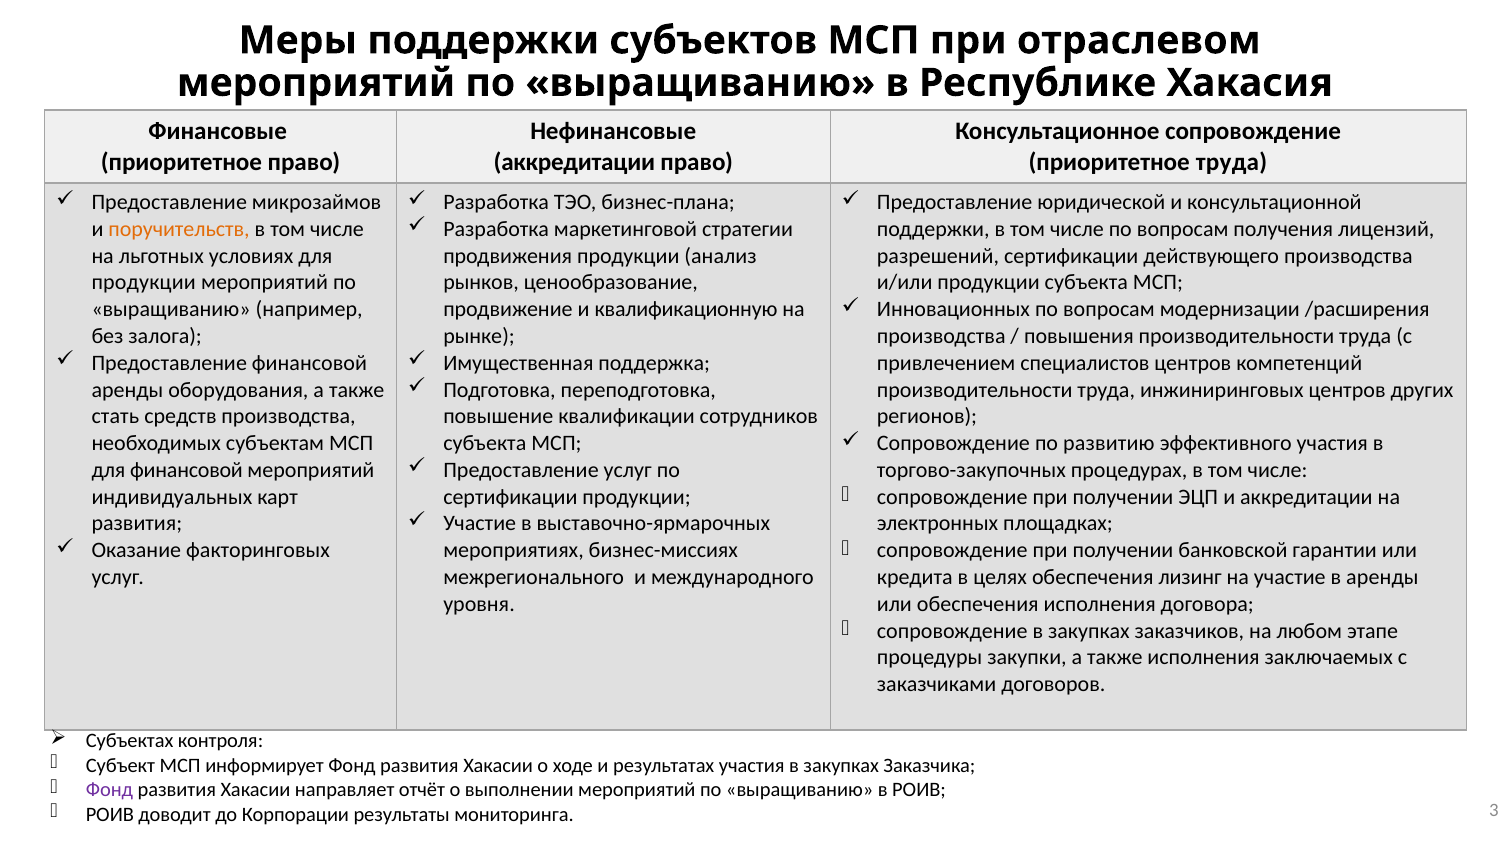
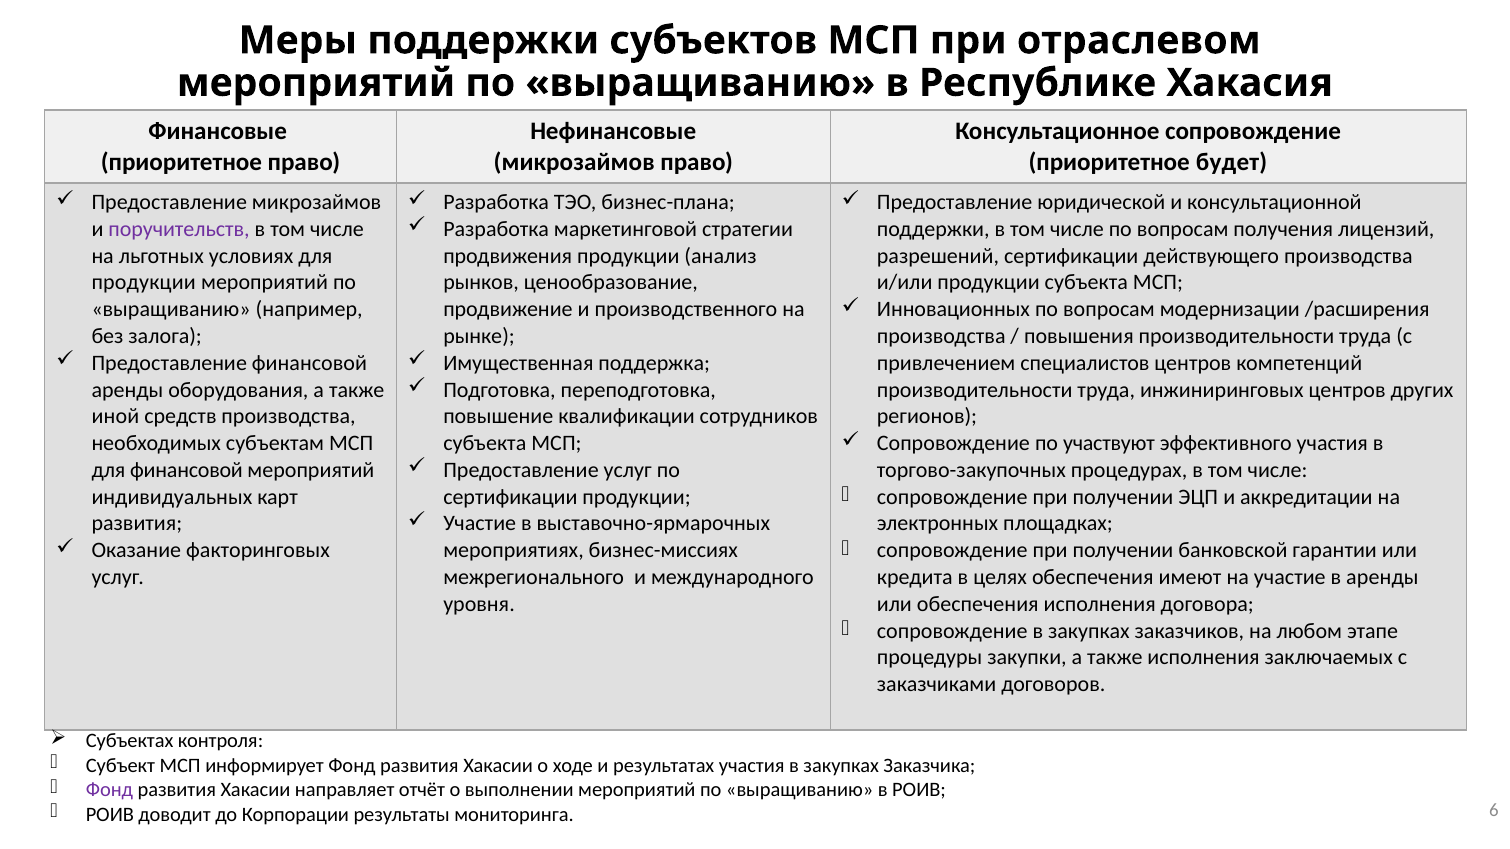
аккредитации: аккредитации -> микрозаймов (574, 162)
приоритетное труда: труда -> будет (1232, 162)
поручительств colour: orange -> purple (179, 229)
квалификационную: квалификационную -> производственного (686, 310)
стать: стать -> иной (115, 417)
развитию: развитию -> участвуют (1109, 443)
лизинг: лизинг -> имеют (1190, 577)
3: 3 -> 6 (1494, 811)
